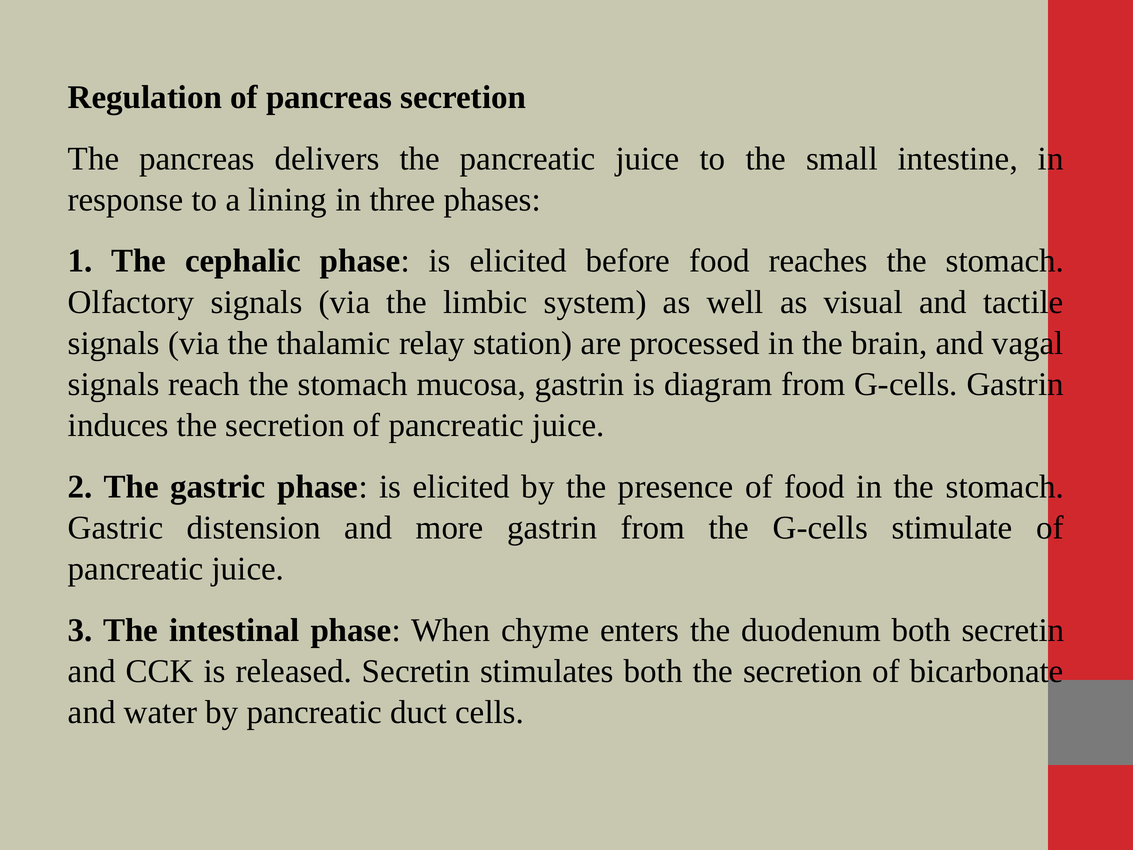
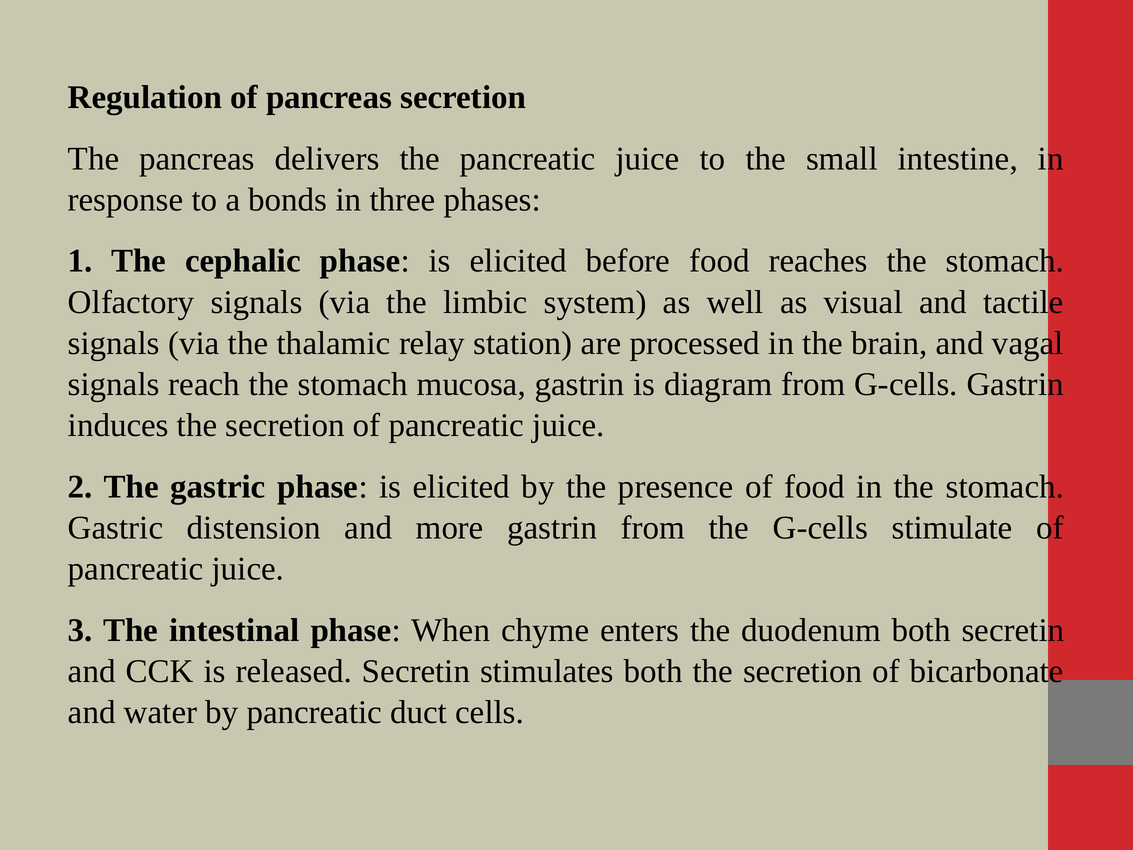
lining: lining -> bonds (288, 200)
